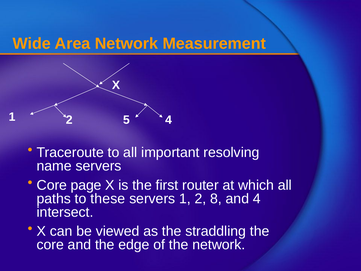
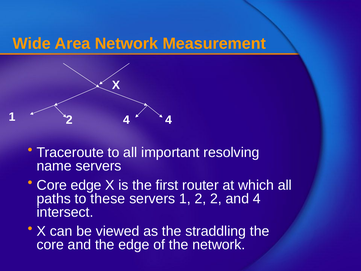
2 5: 5 -> 4 (126, 120)
Core page: page -> edge (86, 185)
2 8: 8 -> 2 (216, 198)
